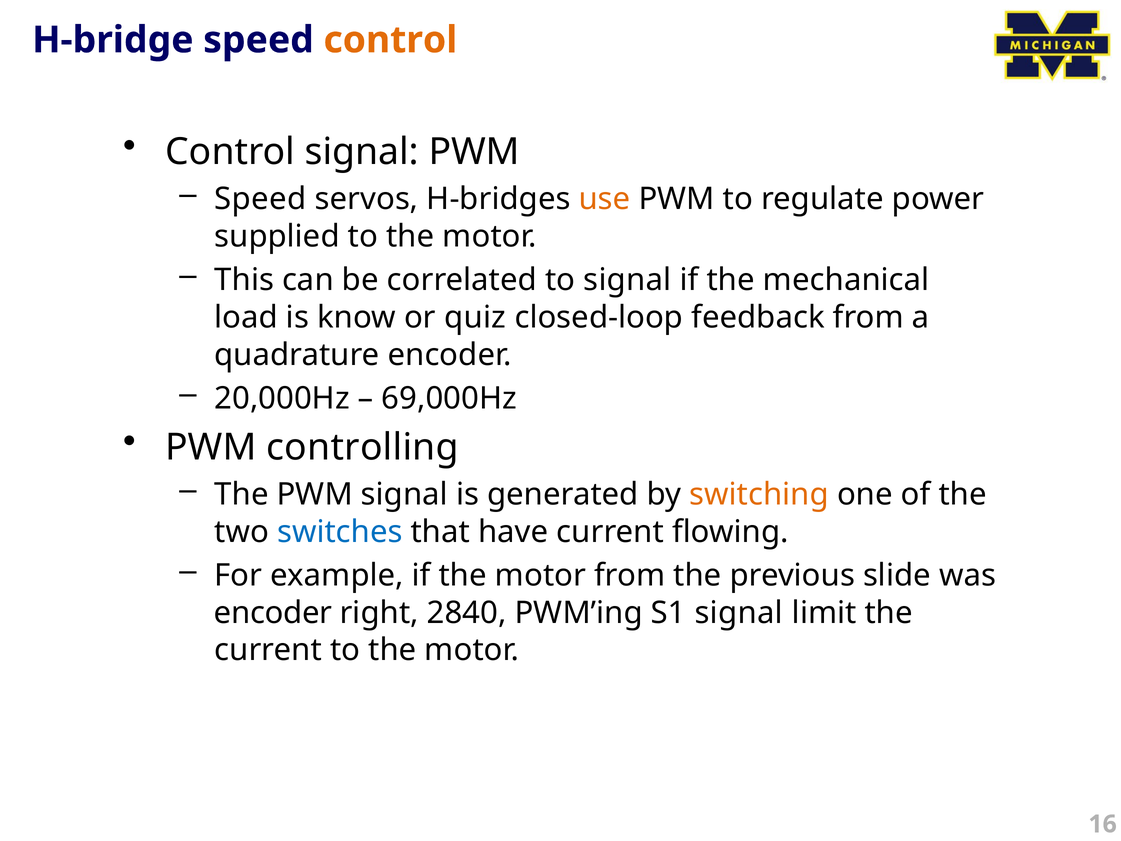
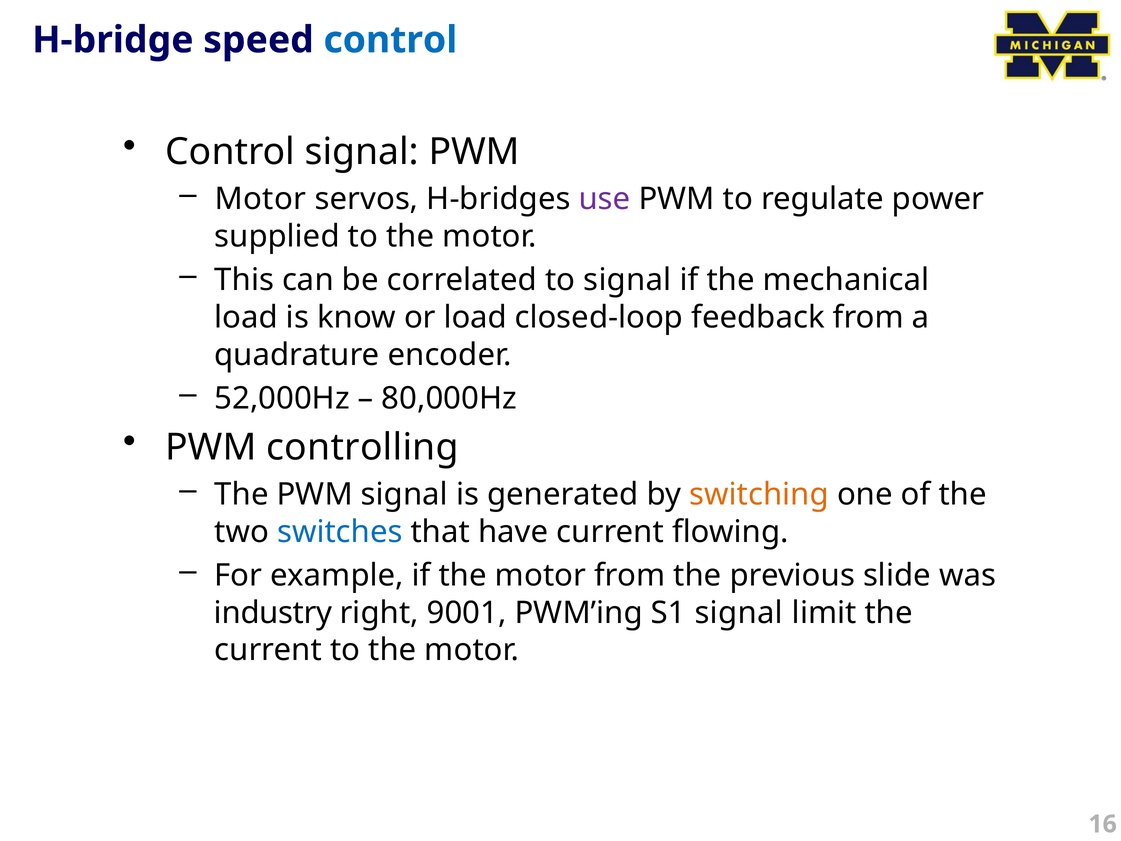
control colour: orange -> blue (390, 40)
Speed: Speed -> Motor (260, 199)
use colour: orange -> purple (604, 199)
or quiz: quiz -> load (475, 317)
20,000Hz: 20,000Hz -> 52,000Hz (282, 398)
69,000Hz: 69,000Hz -> 80,000Hz (449, 398)
encoder: encoder -> industry (273, 613)
2840: 2840 -> 9001 (467, 613)
